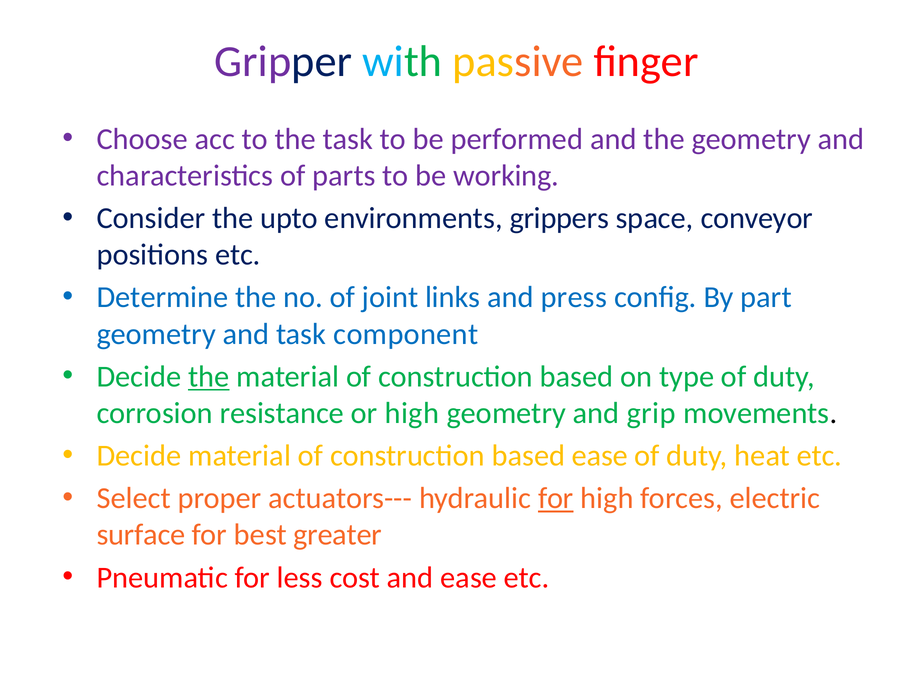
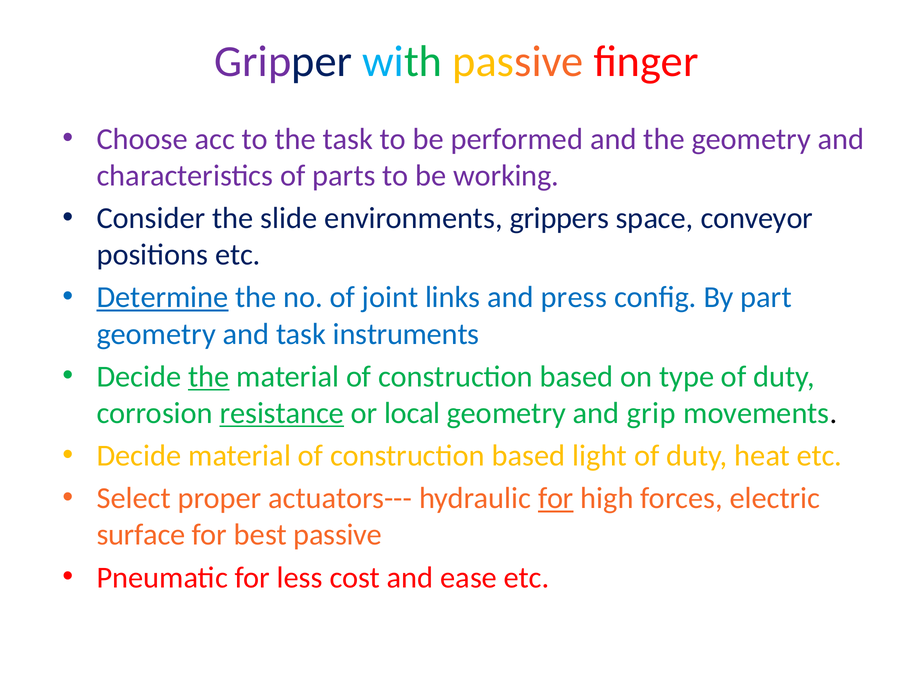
upto: upto -> slide (289, 218)
Determine underline: none -> present (163, 297)
component: component -> instruments (406, 334)
resistance underline: none -> present (282, 413)
or high: high -> local (412, 413)
based ease: ease -> light (600, 456)
best greater: greater -> passive (338, 535)
